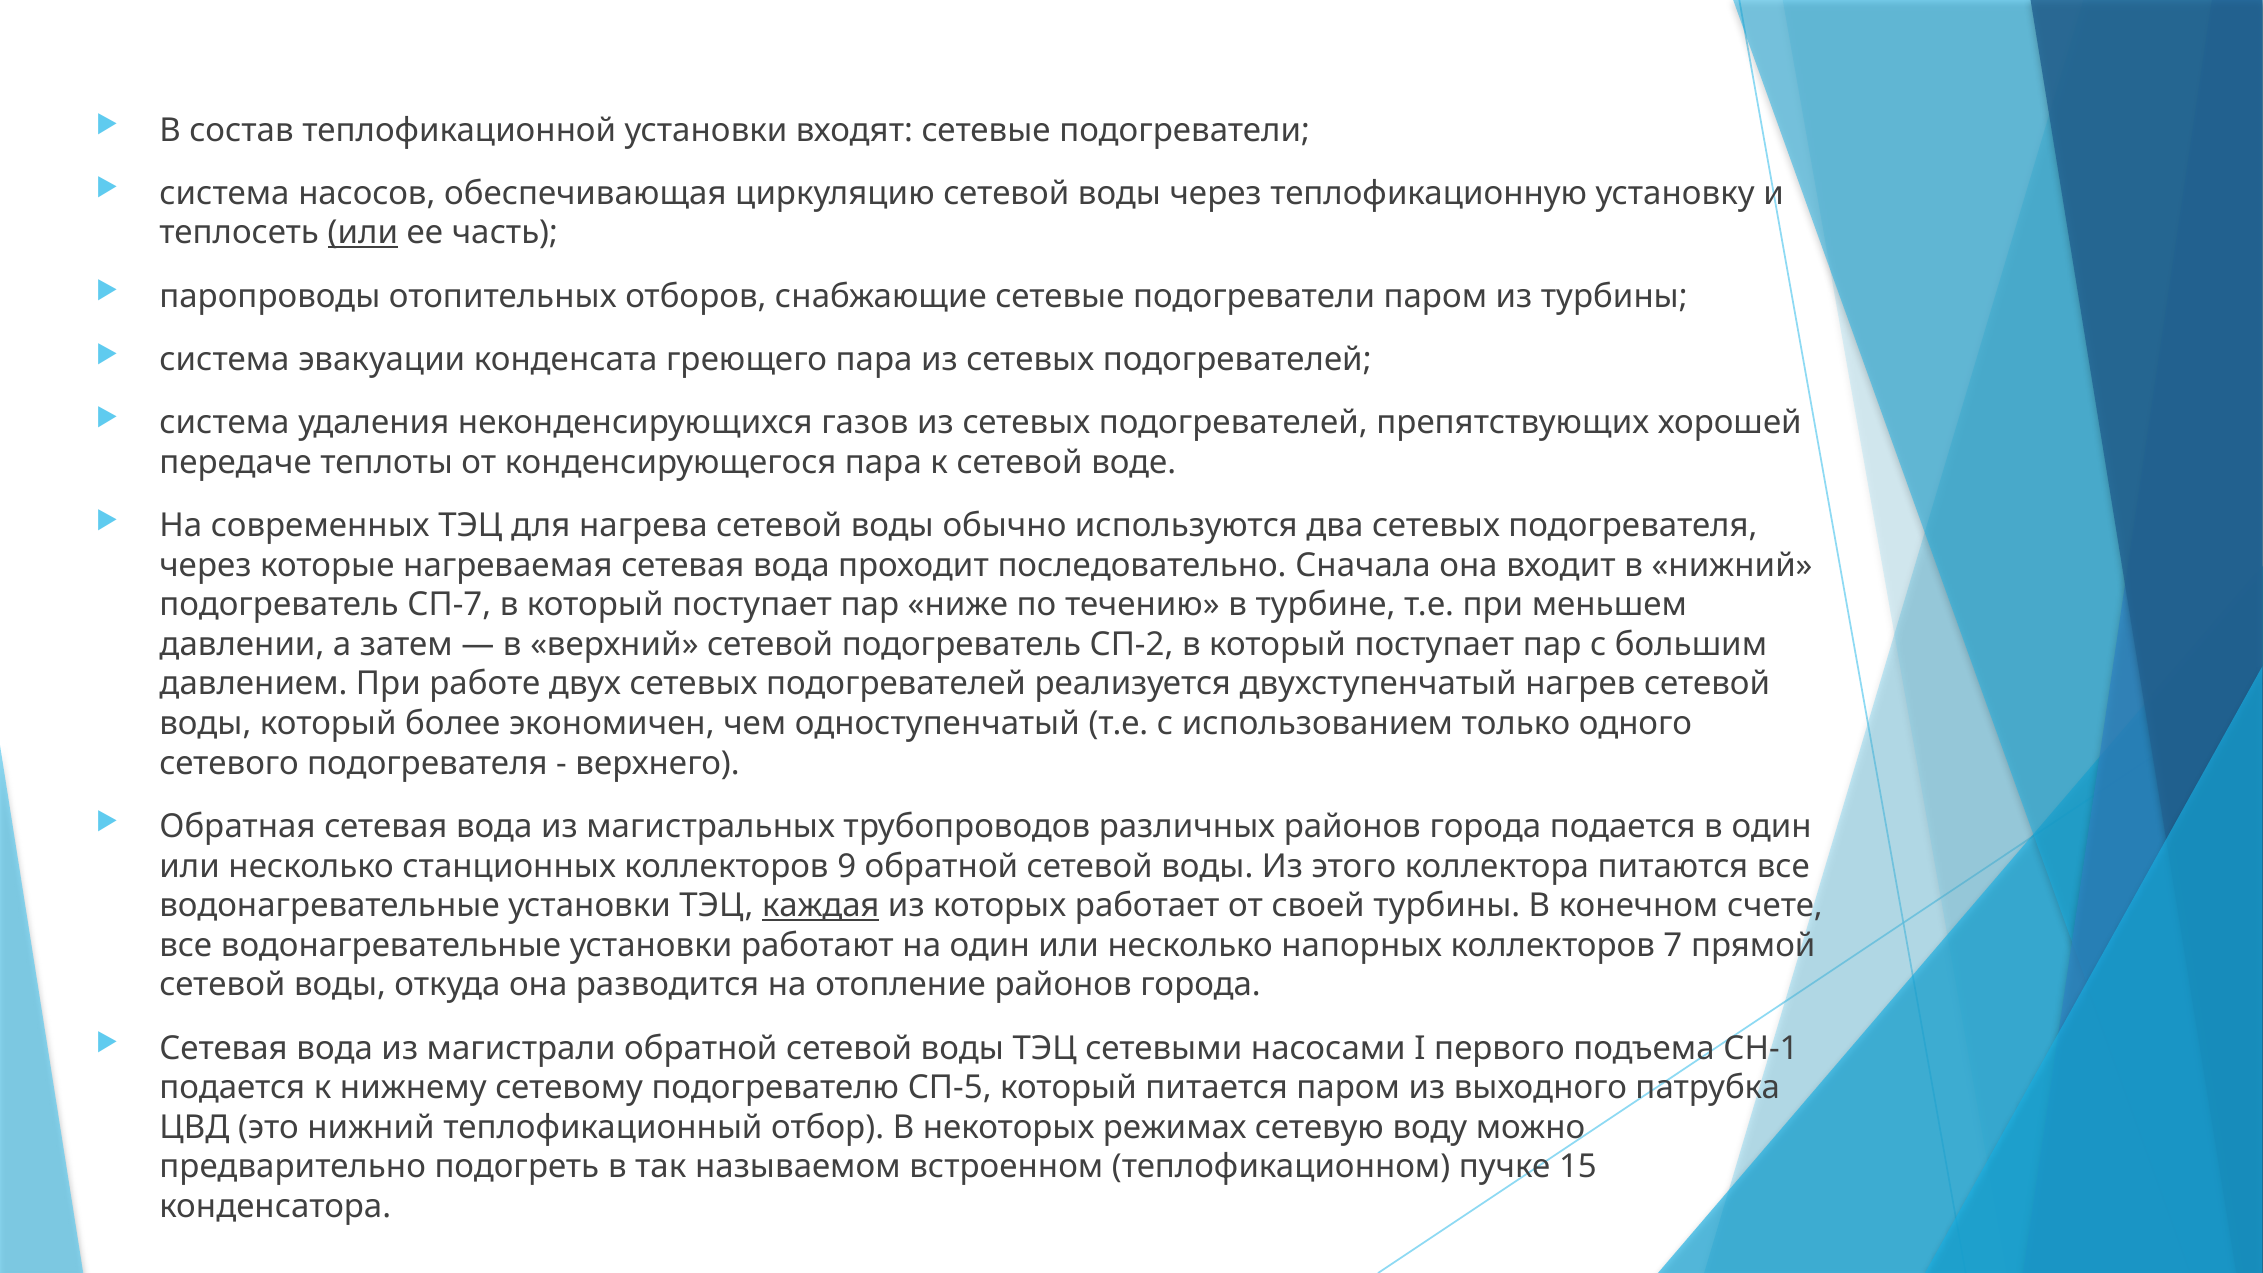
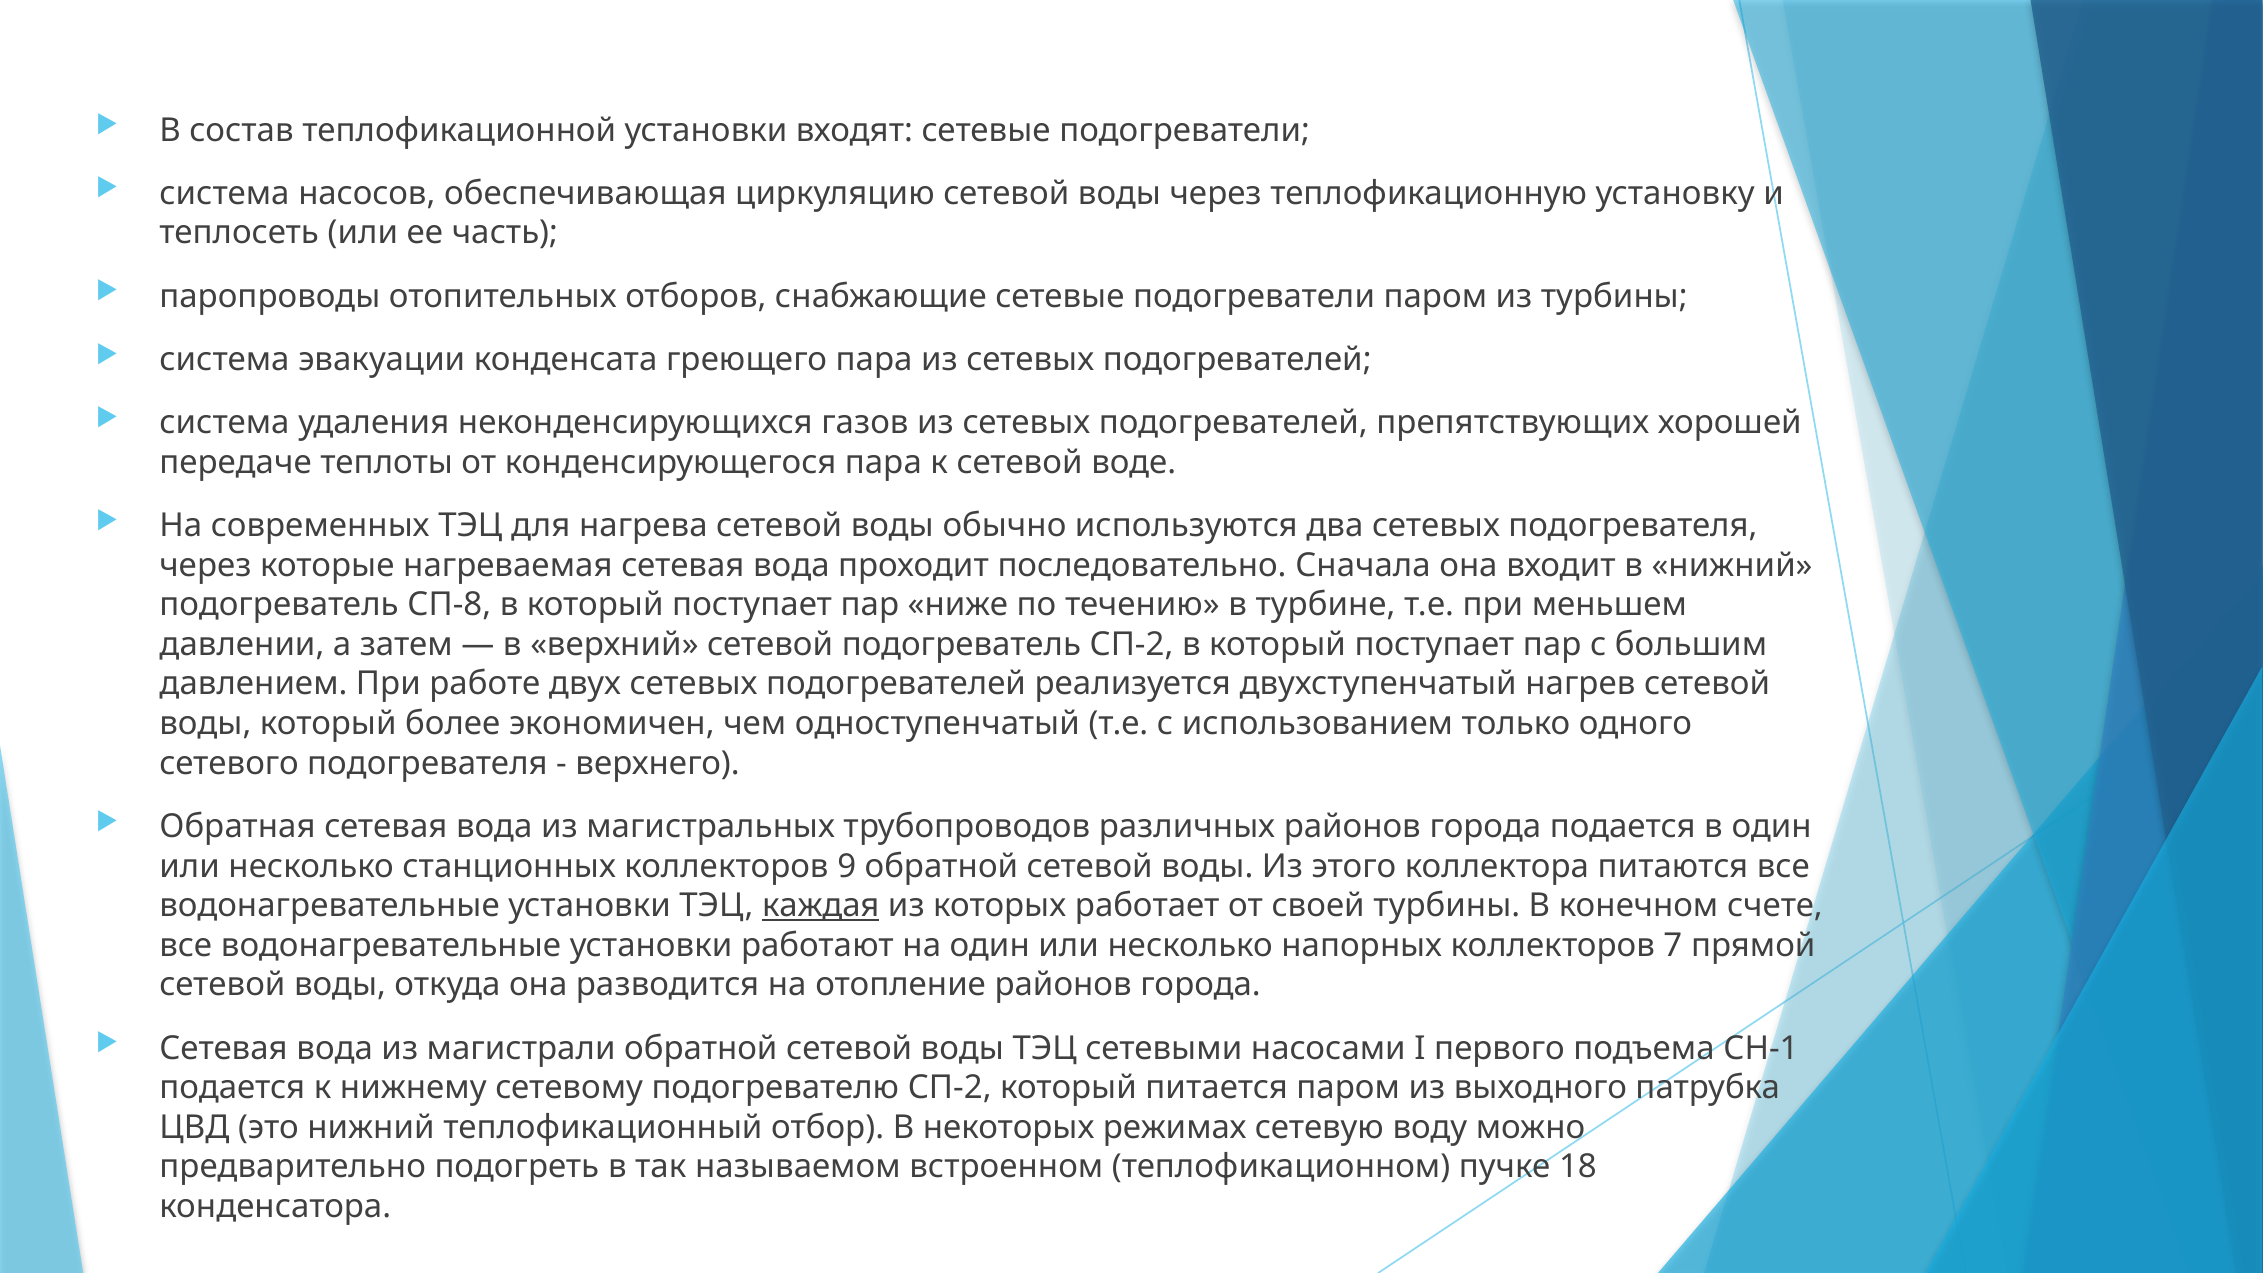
или underline: present -> none (363, 233)
СП-7: СП-7 -> СП-8 (449, 605)
подогревателю СП-5: СП-5 -> СП-2 (950, 1088)
15: 15 -> 18 (1578, 1167)
